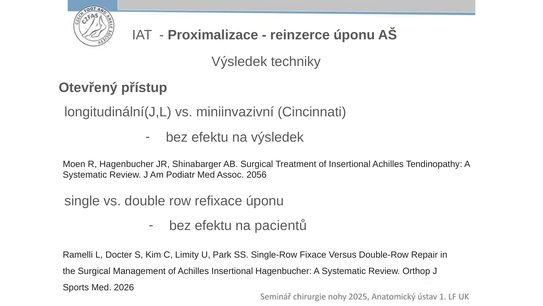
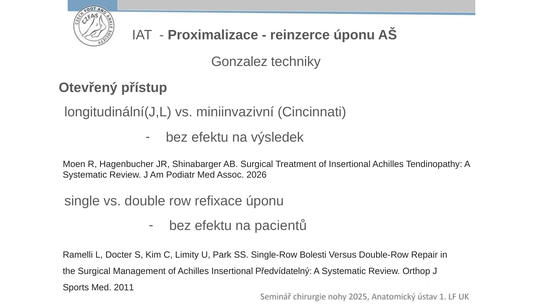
Výsledek: Výsledek -> Gonzalez (239, 62)
2056: 2056 -> 2026 (257, 175)
Fixace: Fixace -> Bolesti (313, 254)
Insertional Hagenbucher: Hagenbucher -> Předvídatelný (284, 271)
2026: 2026 -> 2011 (124, 287)
